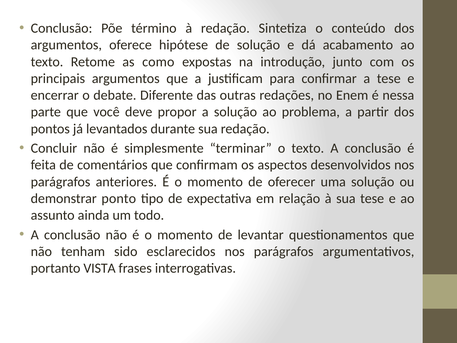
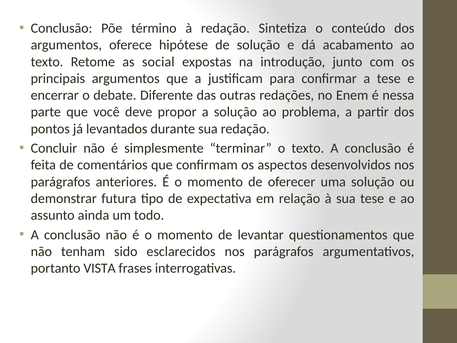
como: como -> social (158, 62)
ponto: ponto -> futura (119, 198)
